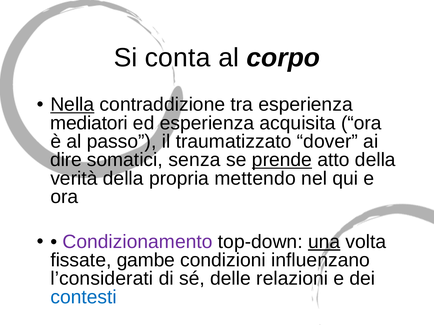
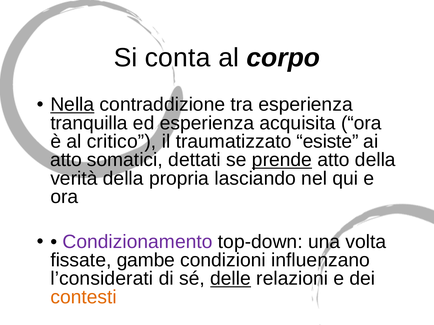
mediatori: mediatori -> tranquilla (89, 123)
passo: passo -> critico (122, 142)
dover: dover -> esiste (328, 142)
dire: dire -> atto (66, 160)
senza: senza -> dettati (195, 160)
mettendo: mettendo -> lasciando (255, 179)
una underline: present -> none (324, 242)
delle underline: none -> present (231, 279)
contesti colour: blue -> orange (84, 298)
